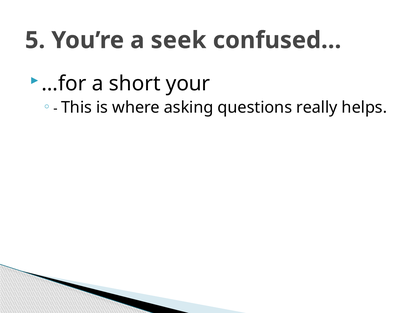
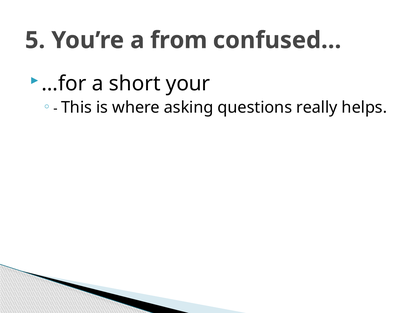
seek: seek -> from (179, 40)
